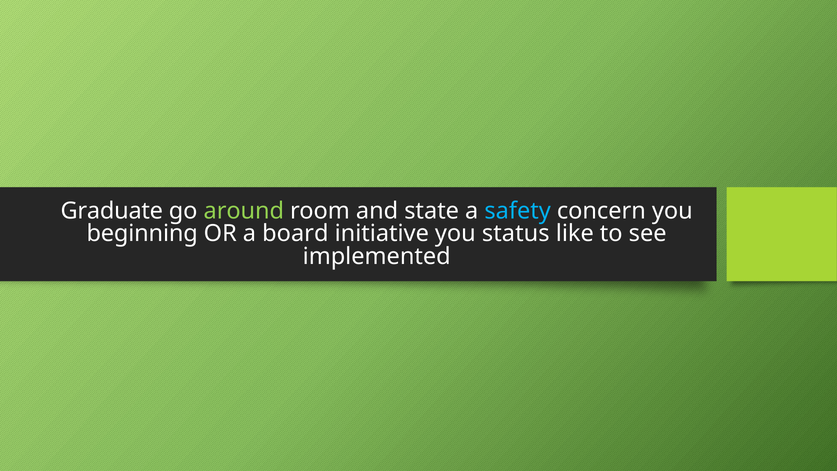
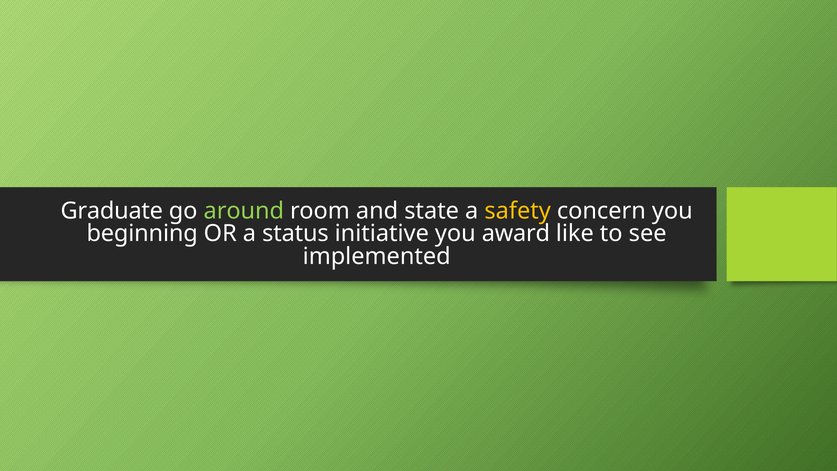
safety colour: light blue -> yellow (518, 211)
board: board -> status (295, 234)
status: status -> award (516, 234)
